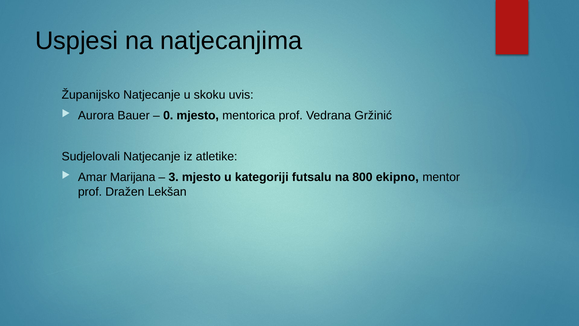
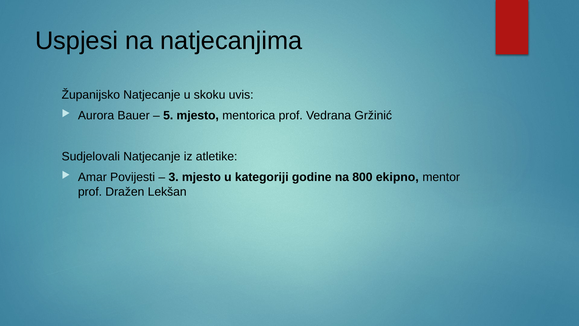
0: 0 -> 5 (168, 115)
Marijana: Marijana -> Povijesti (133, 177)
futsalu: futsalu -> godine (312, 177)
